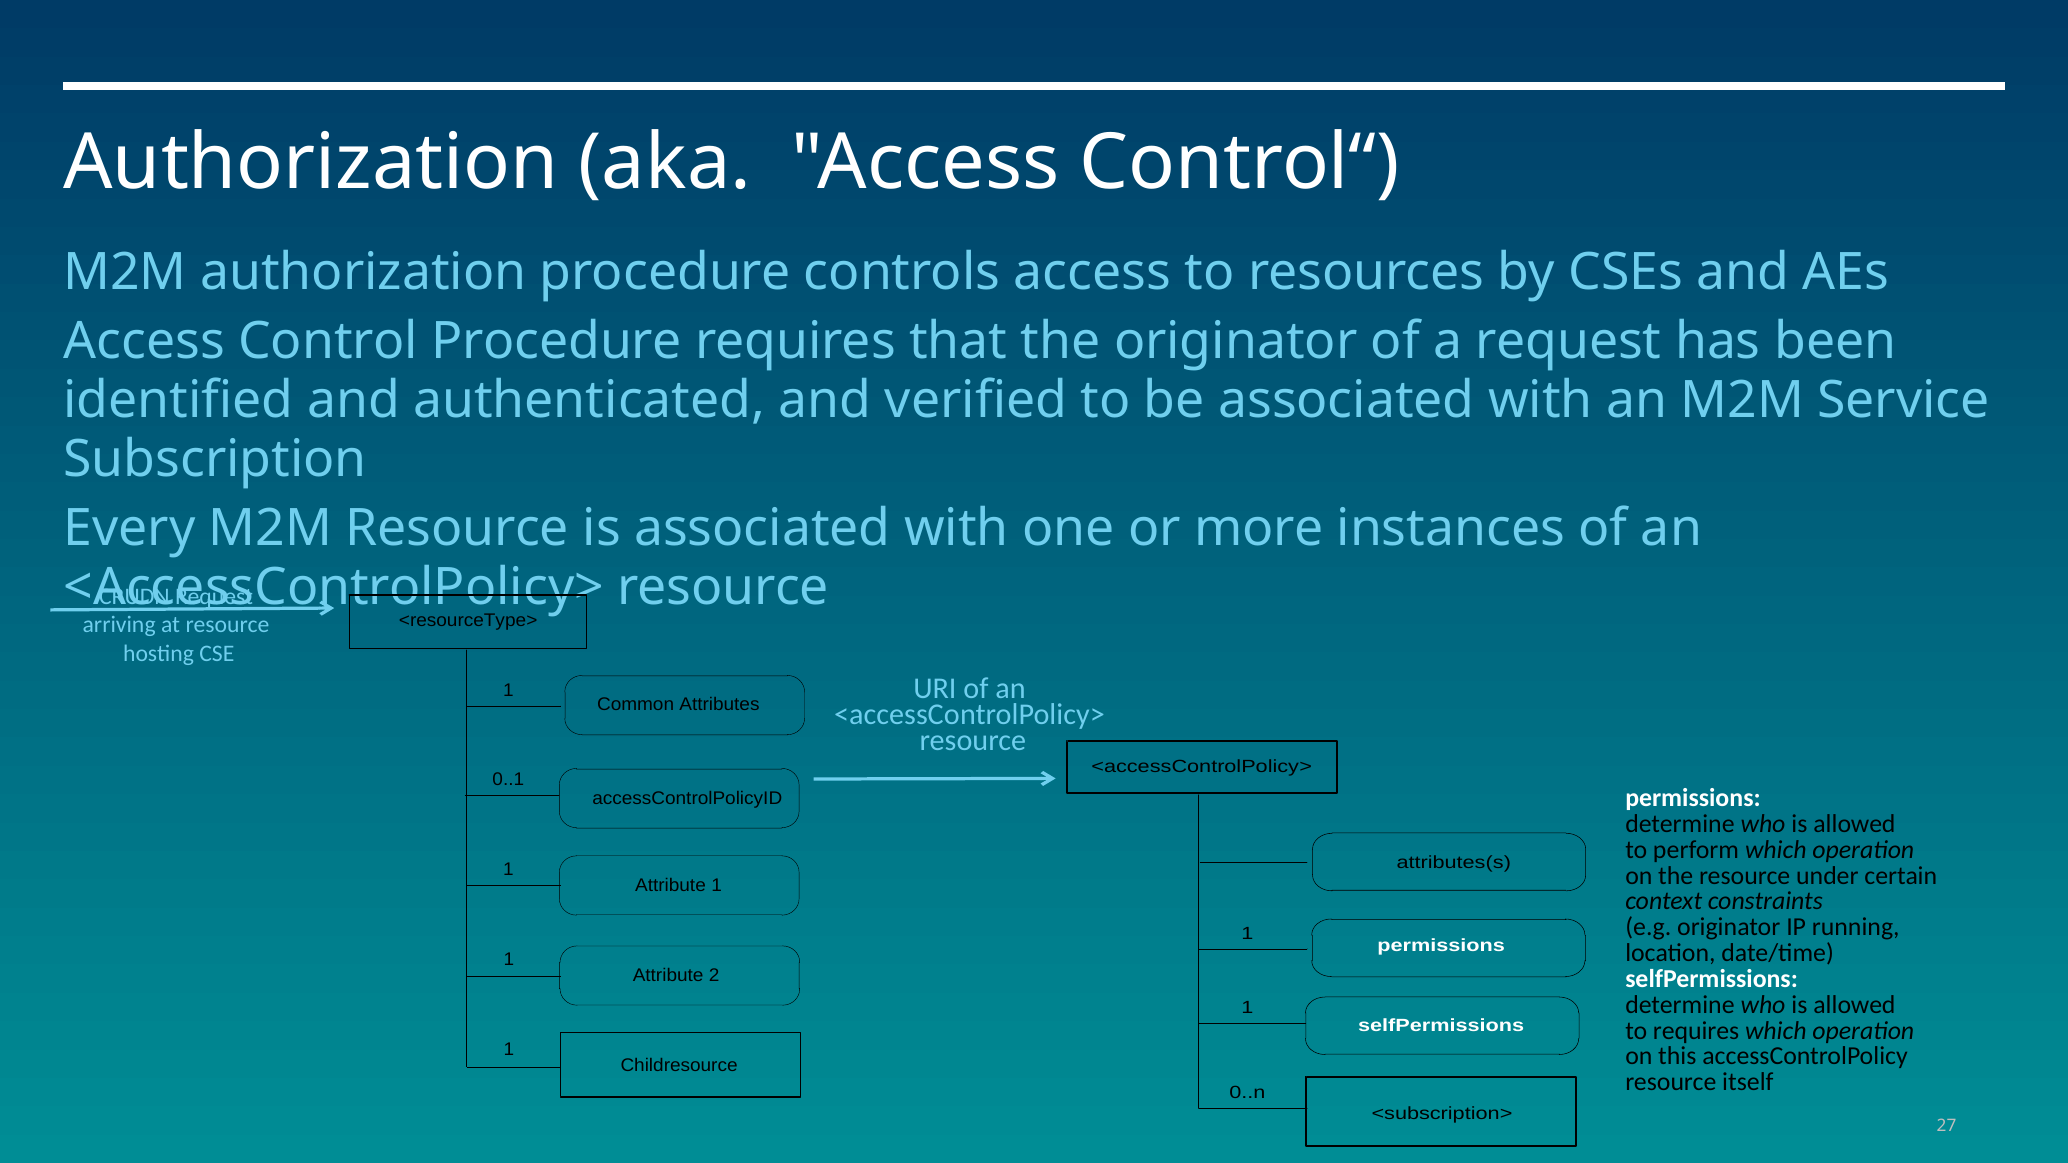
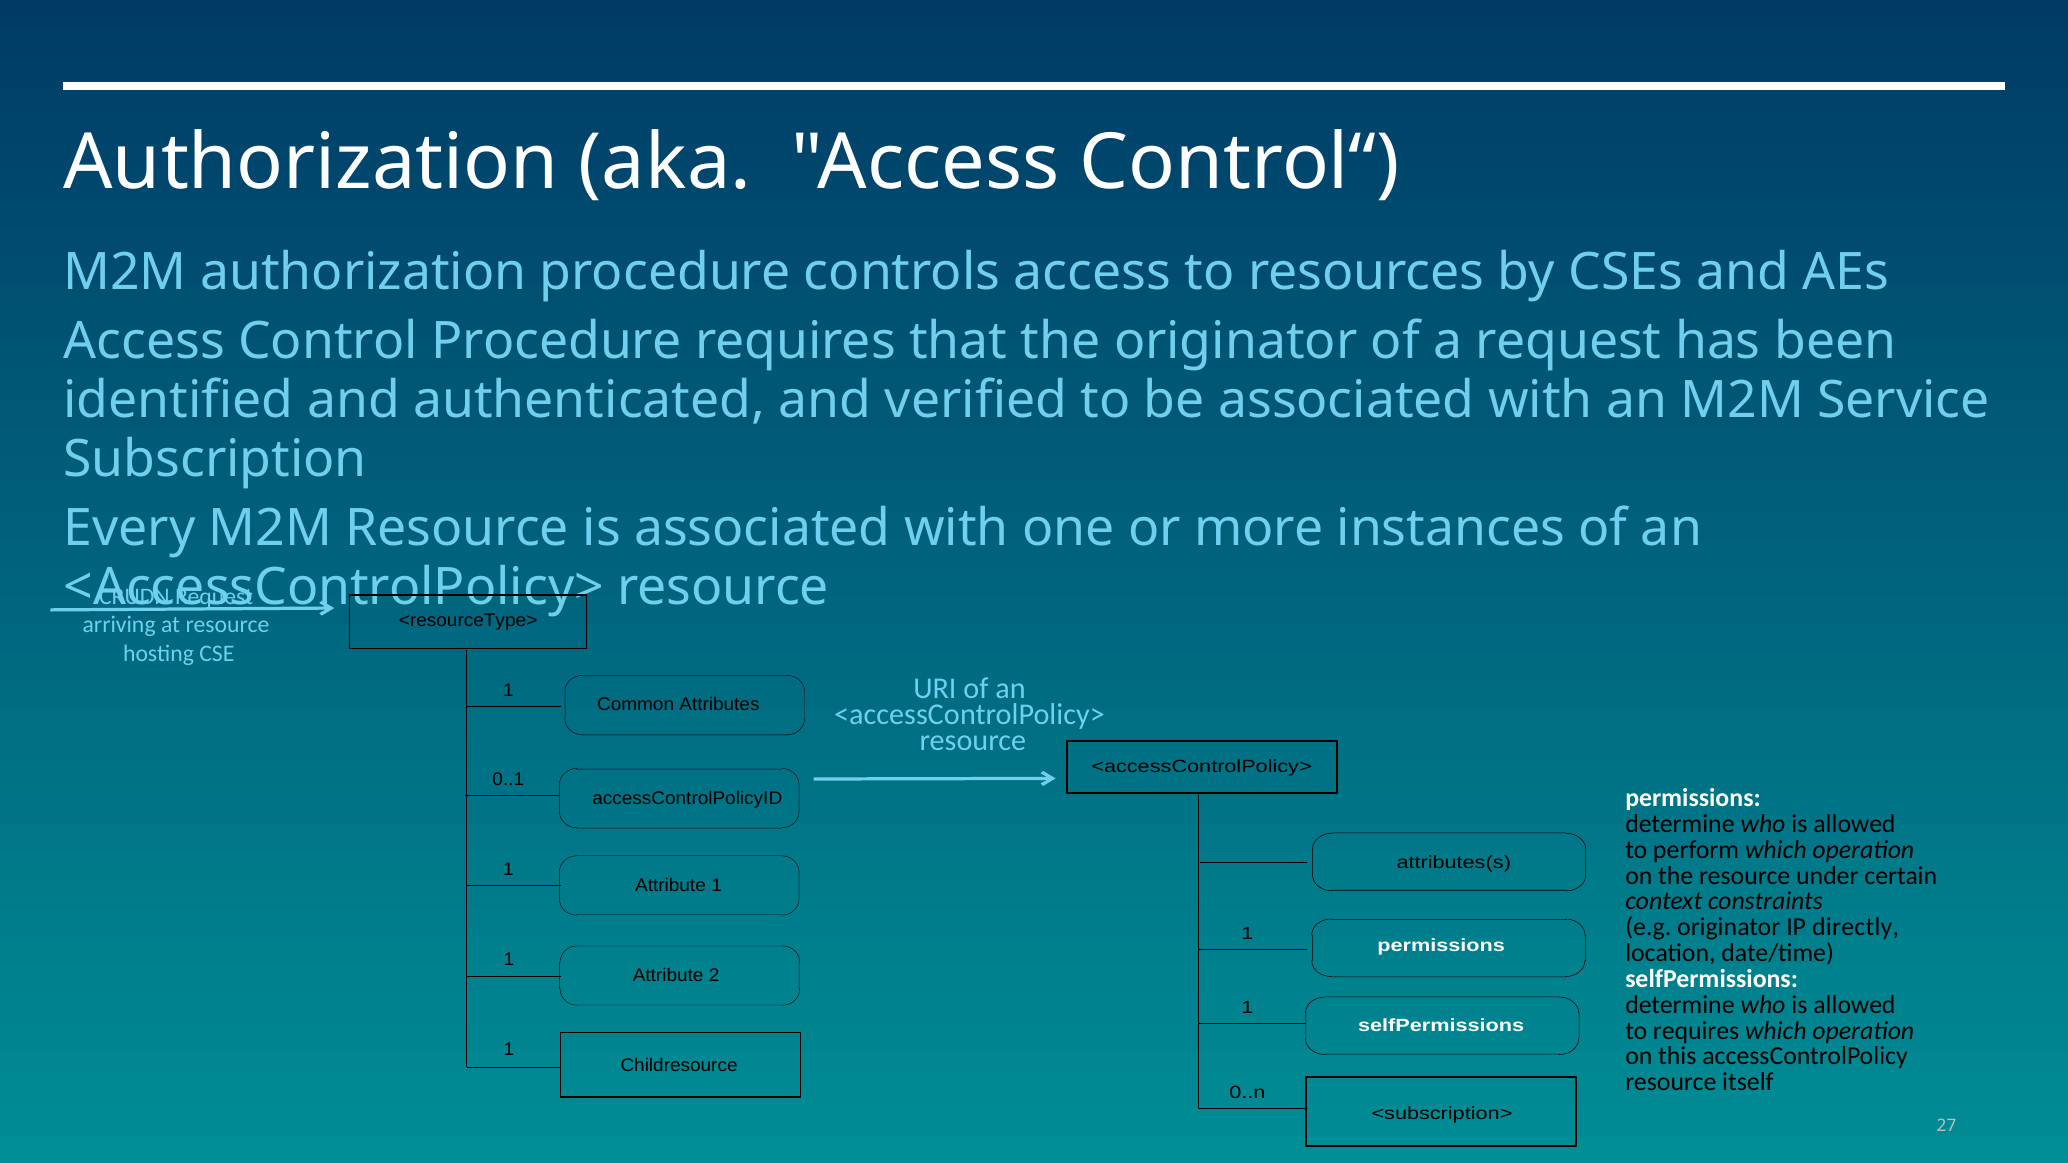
running: running -> directly (1856, 928)
